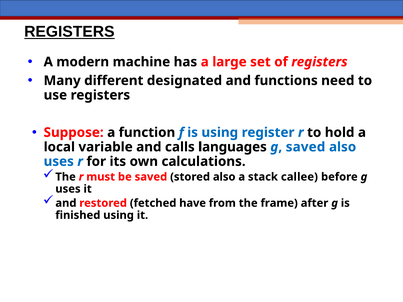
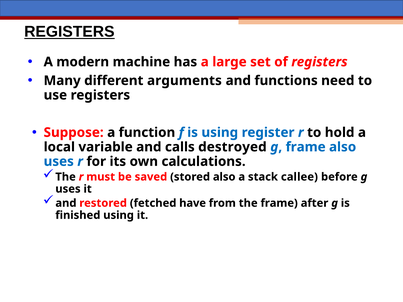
designated: designated -> arguments (184, 81)
languages: languages -> destroyed (232, 147)
g saved: saved -> frame (306, 147)
